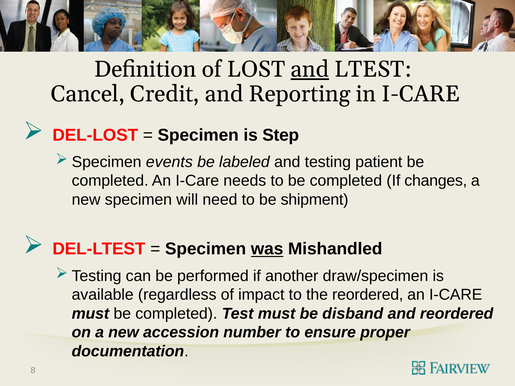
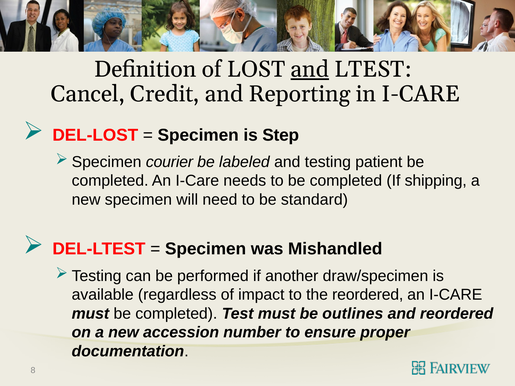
events: events -> courier (170, 162)
changes: changes -> shipping (436, 181)
shipment: shipment -> standard (314, 200)
was underline: present -> none (267, 249)
disband: disband -> outlines (353, 314)
